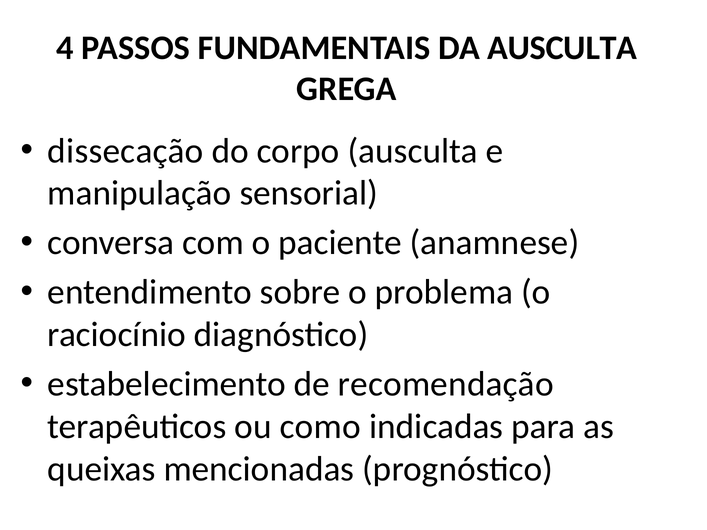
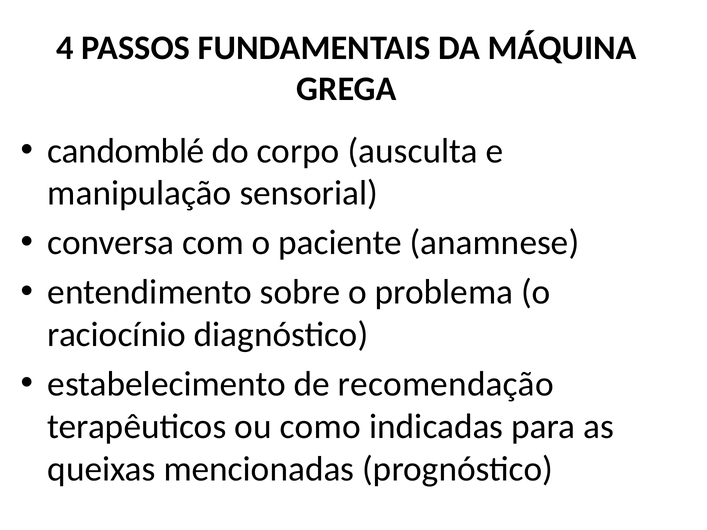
DA AUSCULTA: AUSCULTA -> MÁQUINA (562, 48)
dissecação: dissecação -> candomblé (126, 151)
